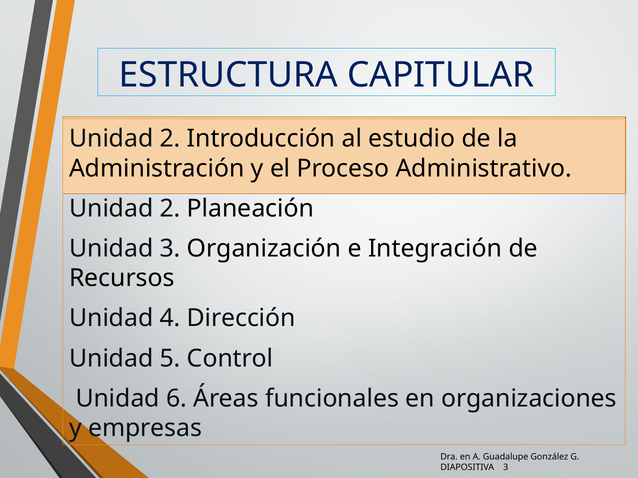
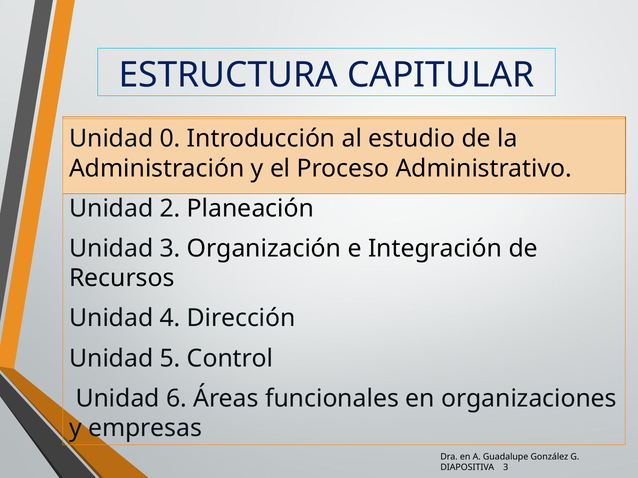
2: 2 -> 0 (170, 139)
